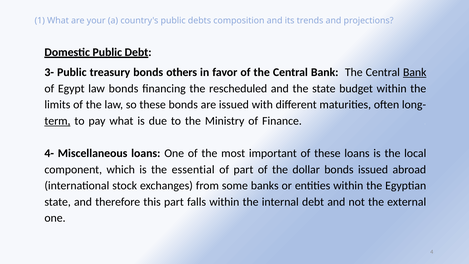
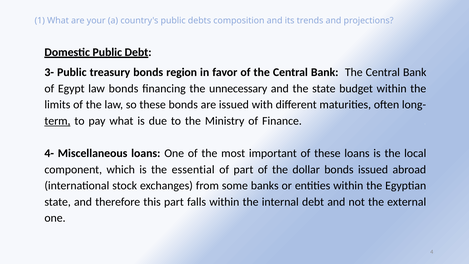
others: others -> region (182, 72)
Bank underline: present -> none (415, 72)
rescheduled: rescheduled -> unnecessary (238, 89)
